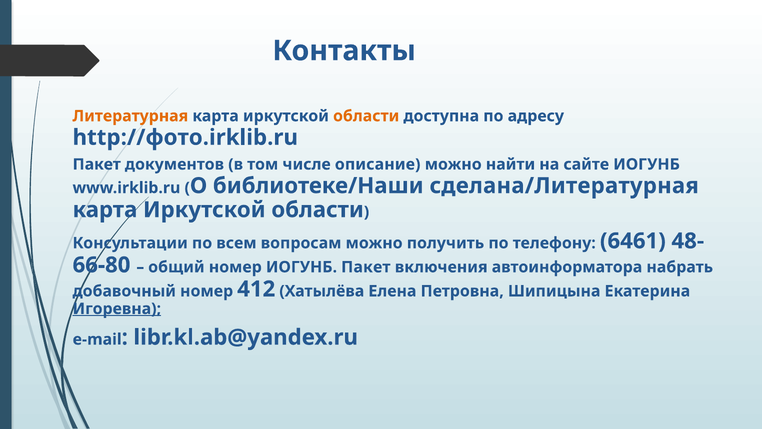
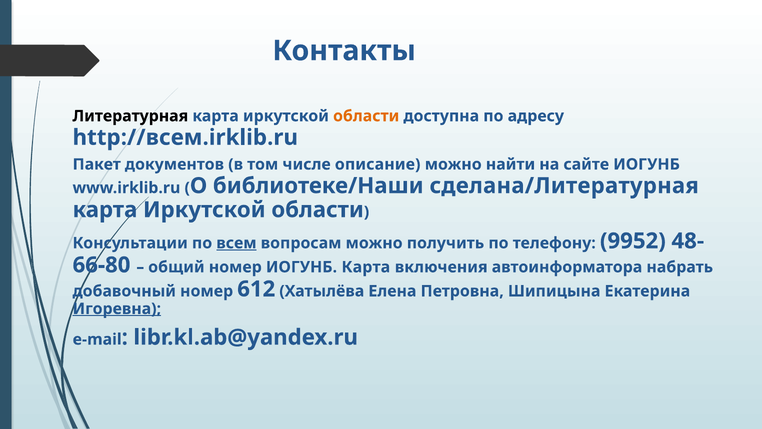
Литературная colour: orange -> black (130, 116)
http://фото.irklib.ru: http://фото.irklib.ru -> http://всем.irklib.ru (185, 137)
всем underline: none -> present (236, 243)
6461: 6461 -> 9952 (633, 241)
ИОГУНБ Пакет: Пакет -> Карта (366, 267)
412: 412 -> 612 (256, 289)
